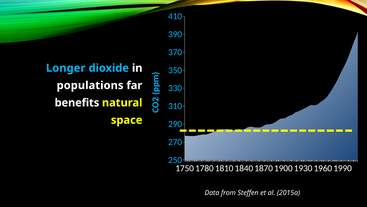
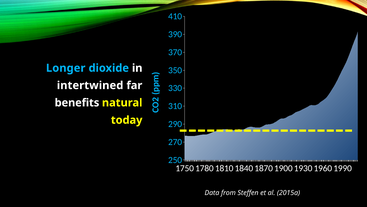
populations: populations -> intertwined (90, 85)
space: space -> today (127, 120)
